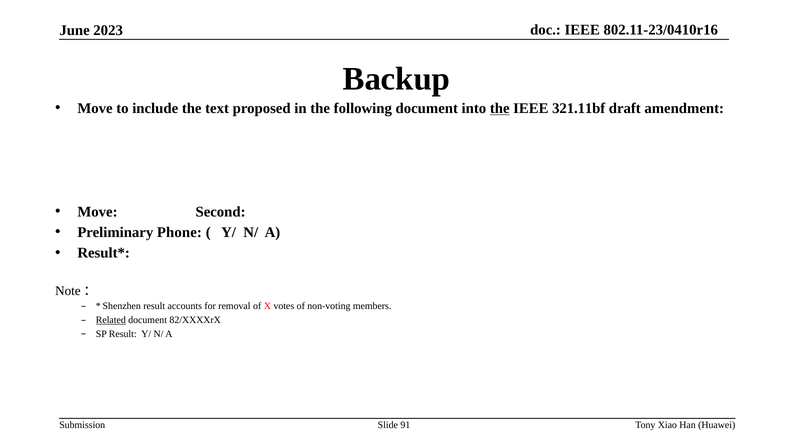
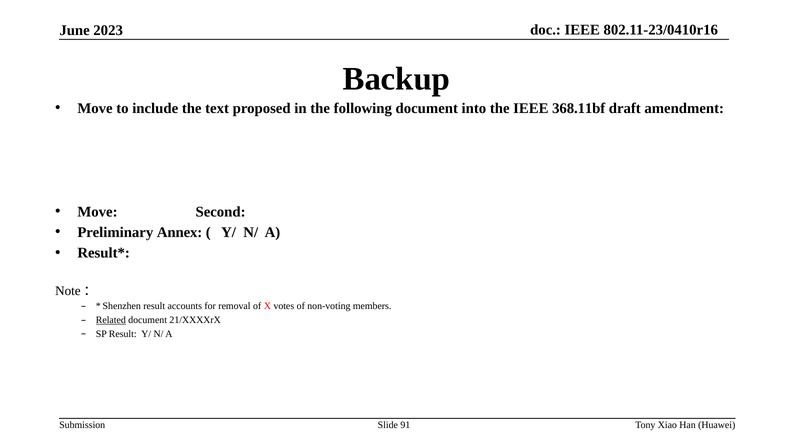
the underline: present -> none (500, 108)
321.11bf: 321.11bf -> 368.11bf (579, 108)
Phone: Phone -> Annex (180, 233)
82/XXXXrX: 82/XXXXrX -> 21/XXXXrX (195, 320)
